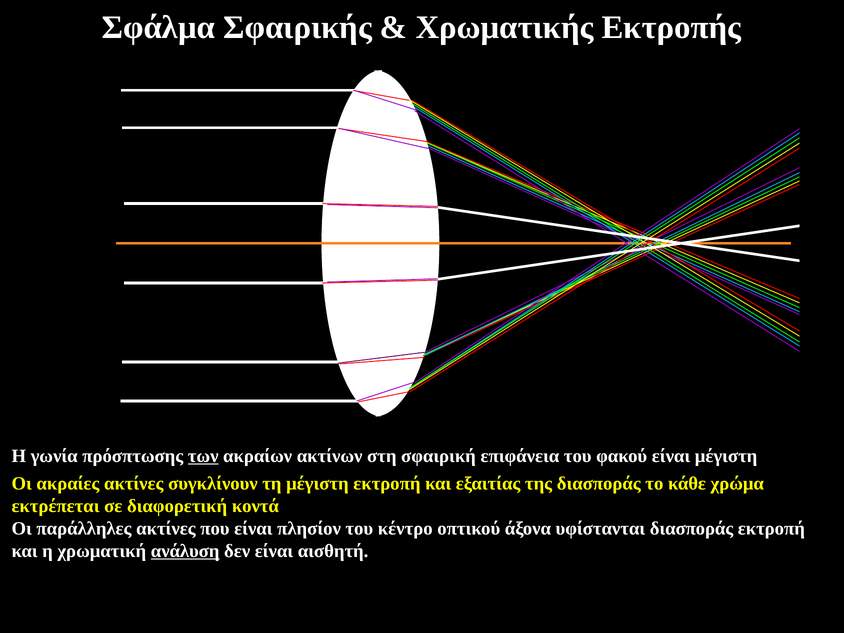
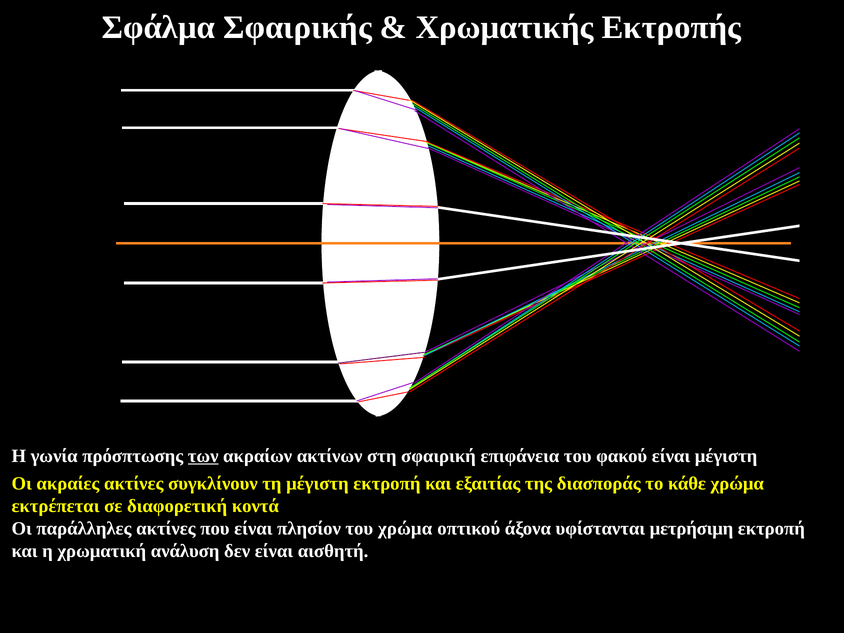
του κέντρο: κέντρο -> χρώμα (405, 528)
υφίστανται διασποράς: διασποράς -> μετρήσιμη (692, 528)
ανάλυση underline: present -> none (185, 551)
